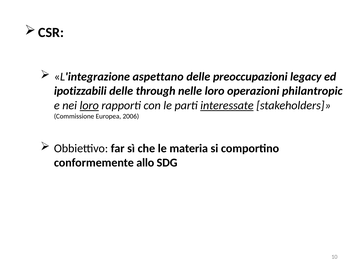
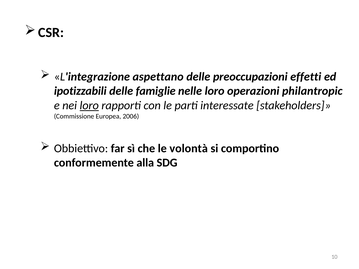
legacy: legacy -> effetti (306, 77)
through: through -> famiglie (156, 91)
interessate underline: present -> none (227, 105)
materia: materia -> volontà (189, 149)
allo: allo -> alla (145, 163)
